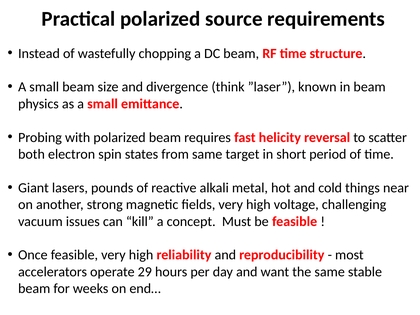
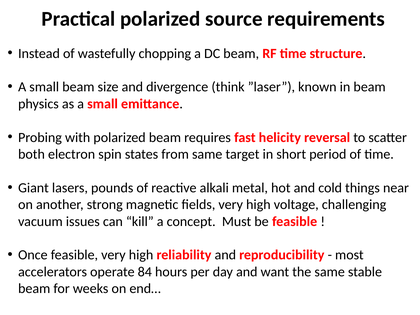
29: 29 -> 84 (145, 272)
